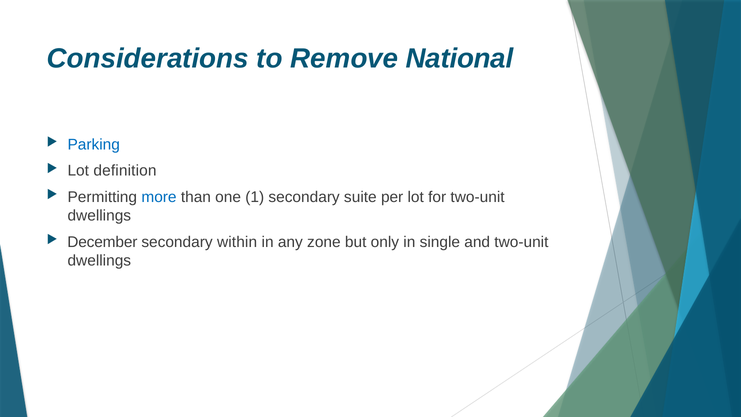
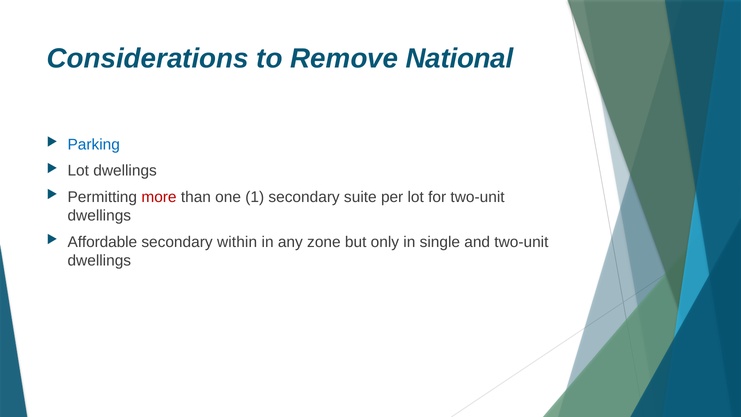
Lot definition: definition -> dwellings (125, 171)
more colour: blue -> red (159, 197)
December: December -> Affordable (102, 242)
